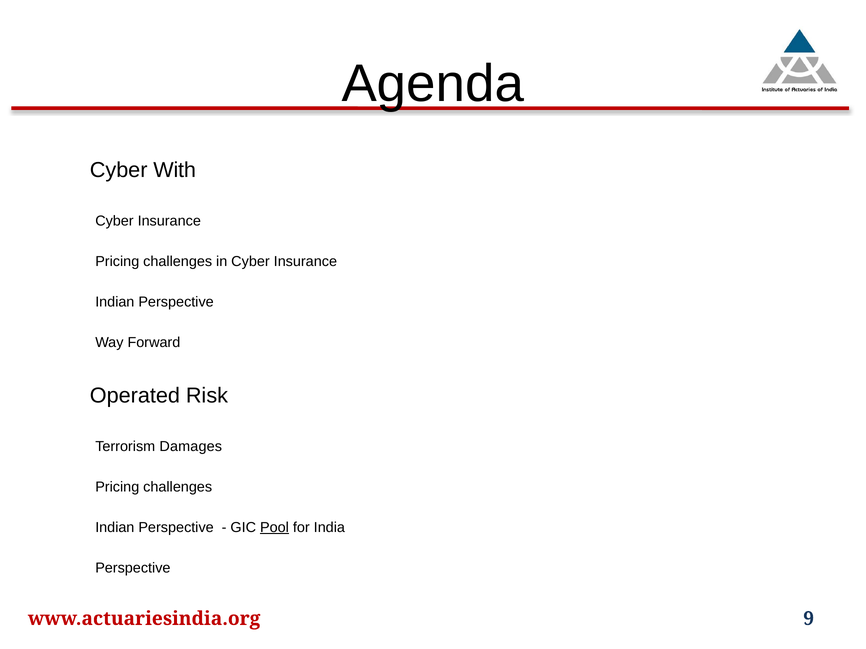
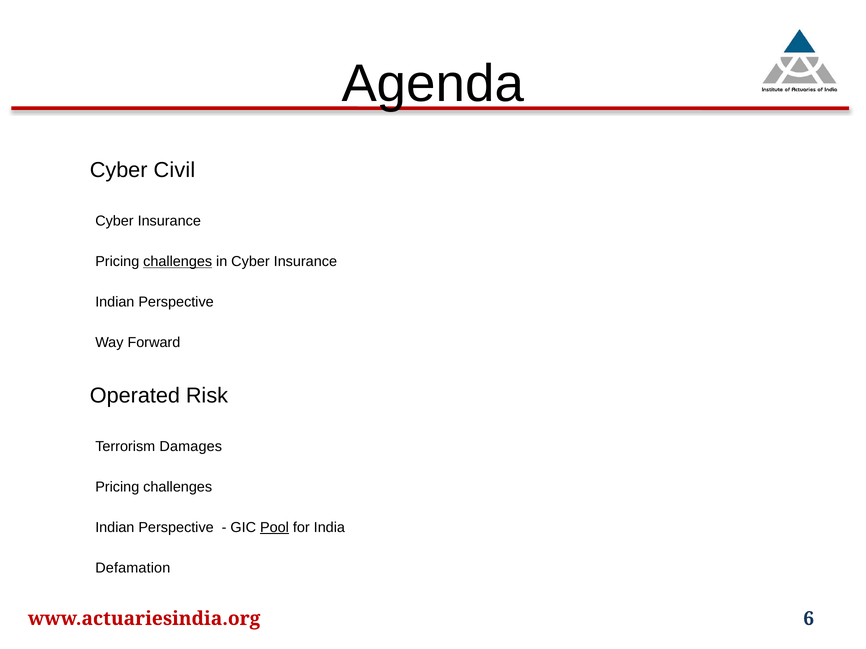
With: With -> Civil (174, 170)
challenges underline: none -> present (178, 262)
Perspective: Perspective -> Defamation (133, 568)
9: 9 -> 6 (809, 619)
